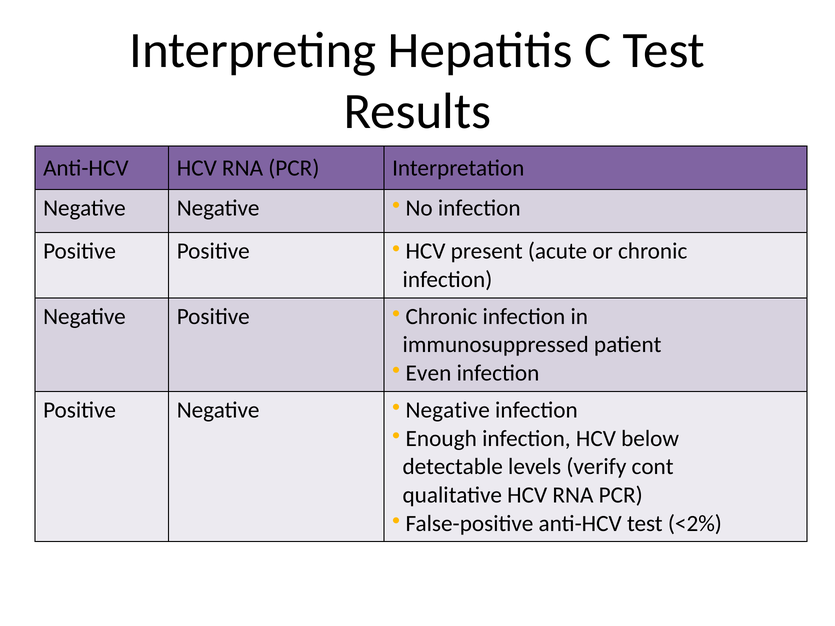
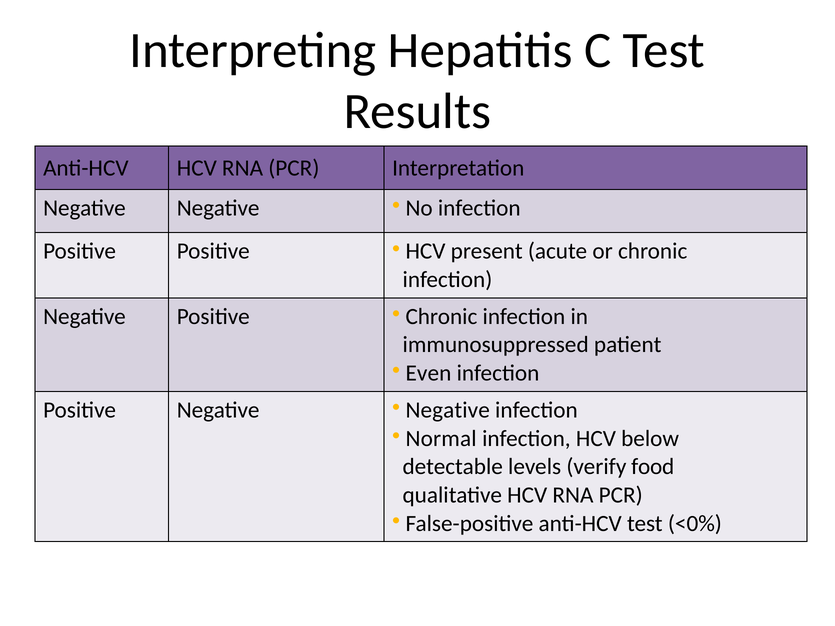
Enough: Enough -> Normal (441, 439)
cont: cont -> food (653, 467)
<2%: <2% -> <0% (695, 524)
